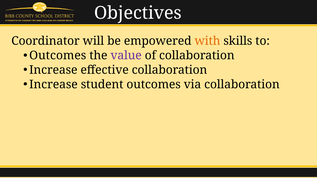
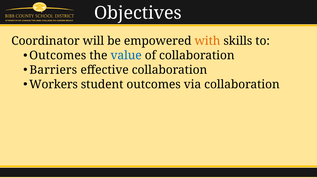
value colour: purple -> blue (126, 56)
Increase: Increase -> Barriers (53, 70)
Increase: Increase -> Workers (54, 85)
